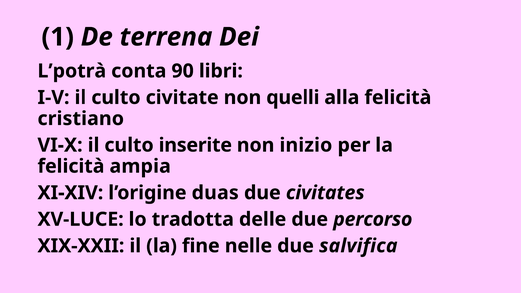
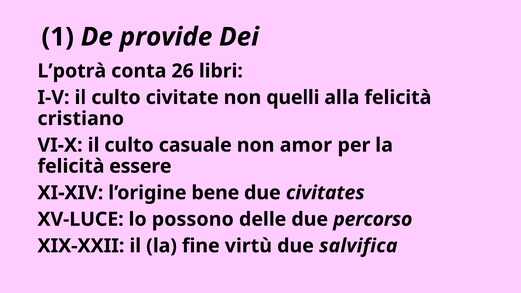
terrena: terrena -> provide (166, 37)
90: 90 -> 26 (183, 71)
inserite: inserite -> casuale (195, 145)
inizio: inizio -> amor (306, 145)
ampia: ampia -> essere (140, 166)
duas: duas -> bene (215, 193)
tradotta: tradotta -> possono (193, 219)
nelle: nelle -> virtù (248, 246)
